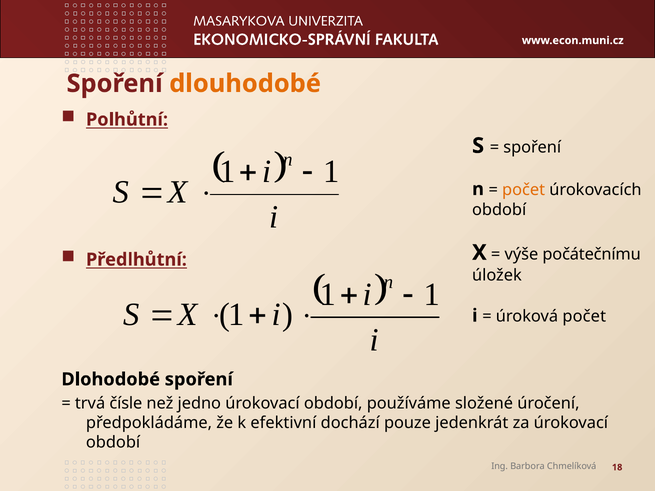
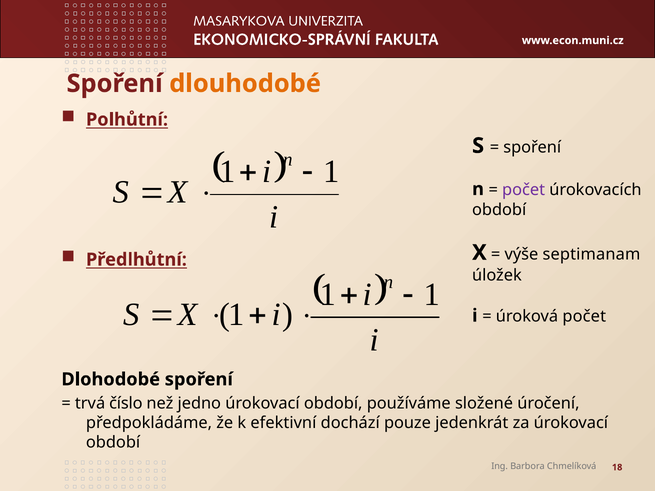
počet colour: orange -> purple (524, 190)
počátečnímu: počátečnímu -> septimanam (591, 255)
čísle: čísle -> číslo (126, 403)
